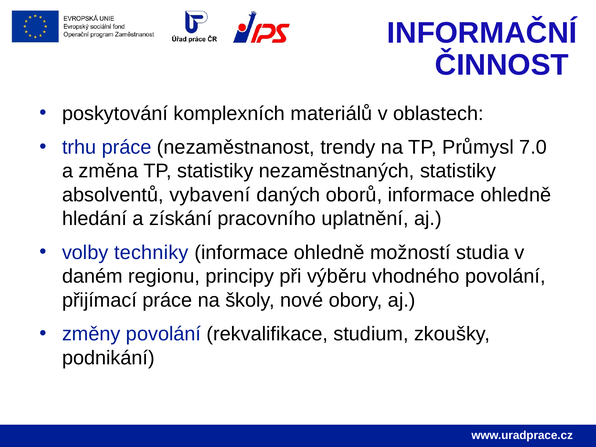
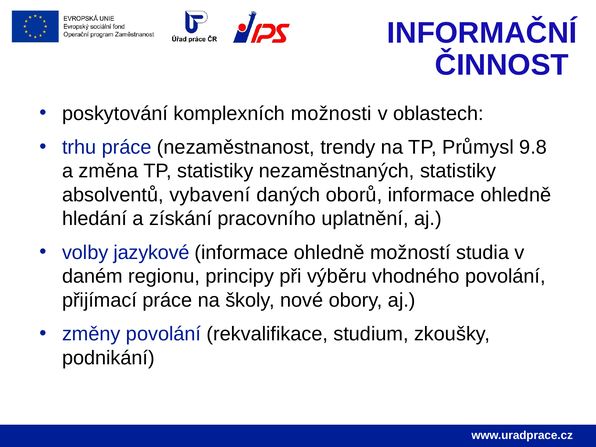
materiálů: materiálů -> možnosti (331, 113)
7.0: 7.0 -> 9.8 (533, 147)
techniky: techniky -> jazykové (152, 253)
